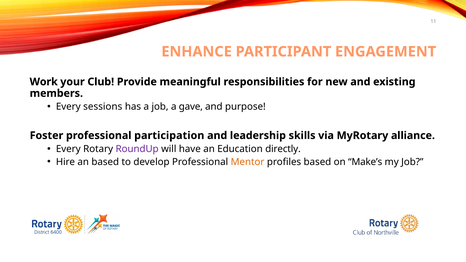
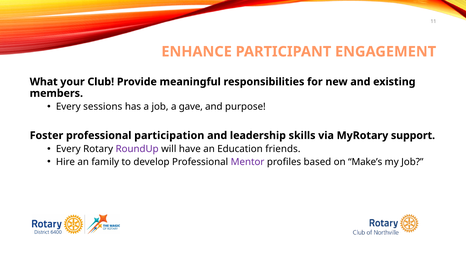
Work: Work -> What (44, 82)
alliance: alliance -> support (413, 136)
directly: directly -> friends (283, 149)
an based: based -> family (105, 162)
Mentor colour: orange -> purple (248, 162)
